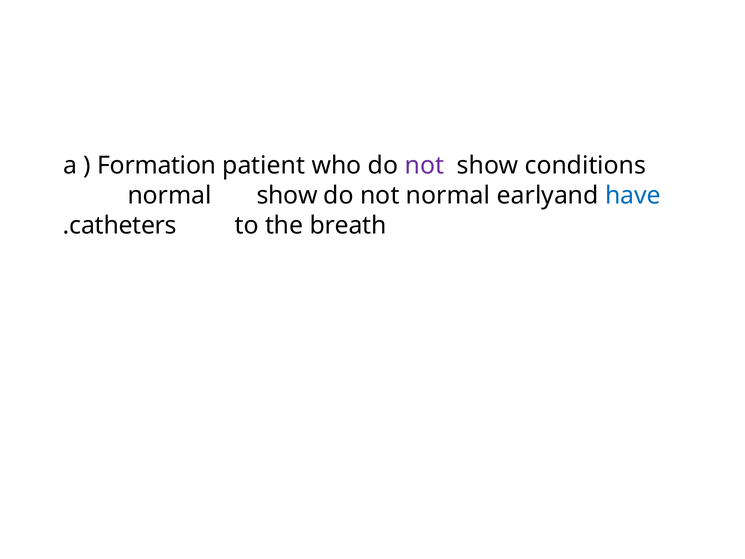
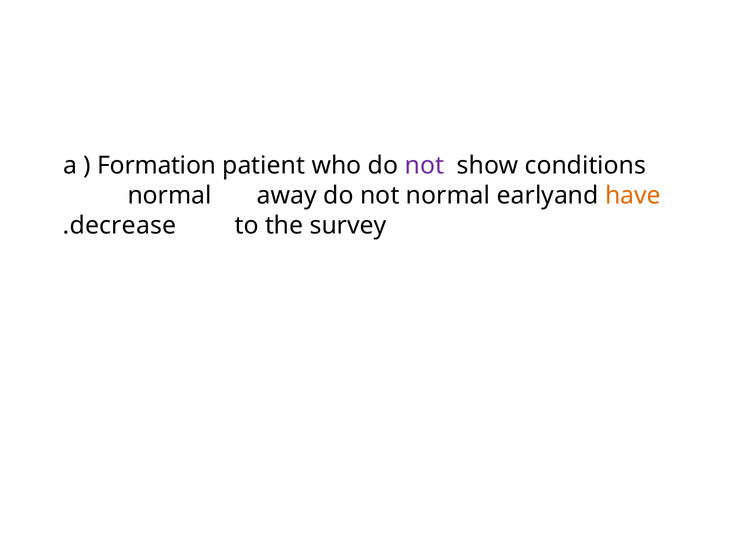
normal show: show -> away (287, 195)
have colour: blue -> orange (633, 195)
catheters: catheters -> decrease (123, 225)
breath: breath -> survey (348, 225)
